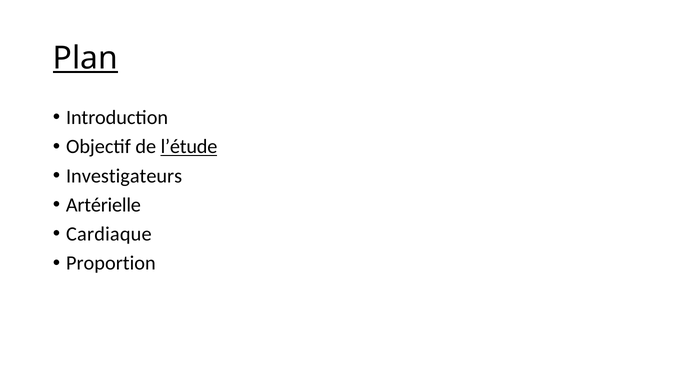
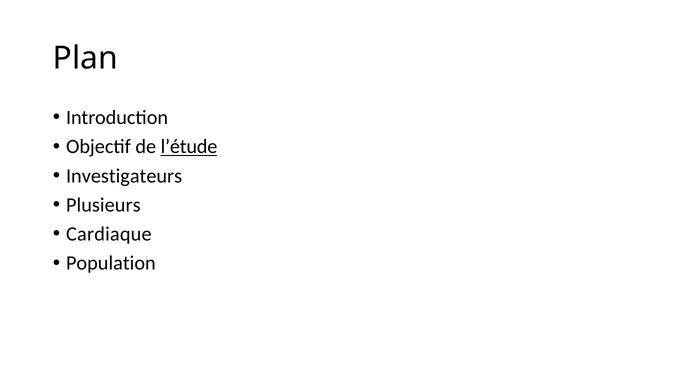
Plan underline: present -> none (85, 58)
Artérielle: Artérielle -> Plusieurs (103, 205)
Proportion: Proportion -> Population (111, 263)
